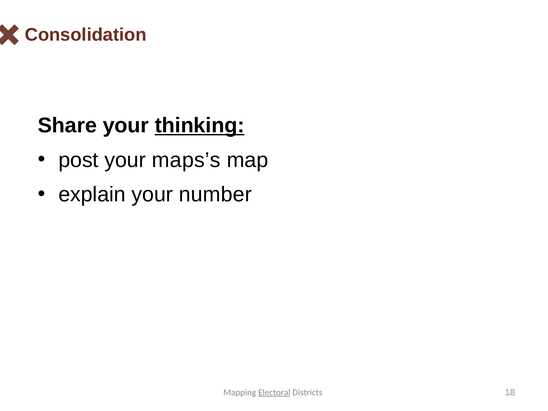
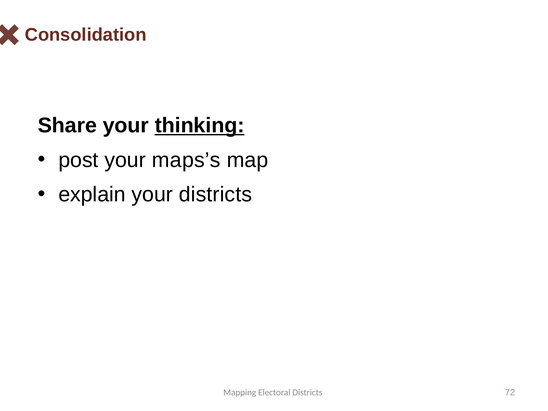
your number: number -> districts (215, 194)
Electoral underline: present -> none (274, 392)
18: 18 -> 72 (510, 392)
